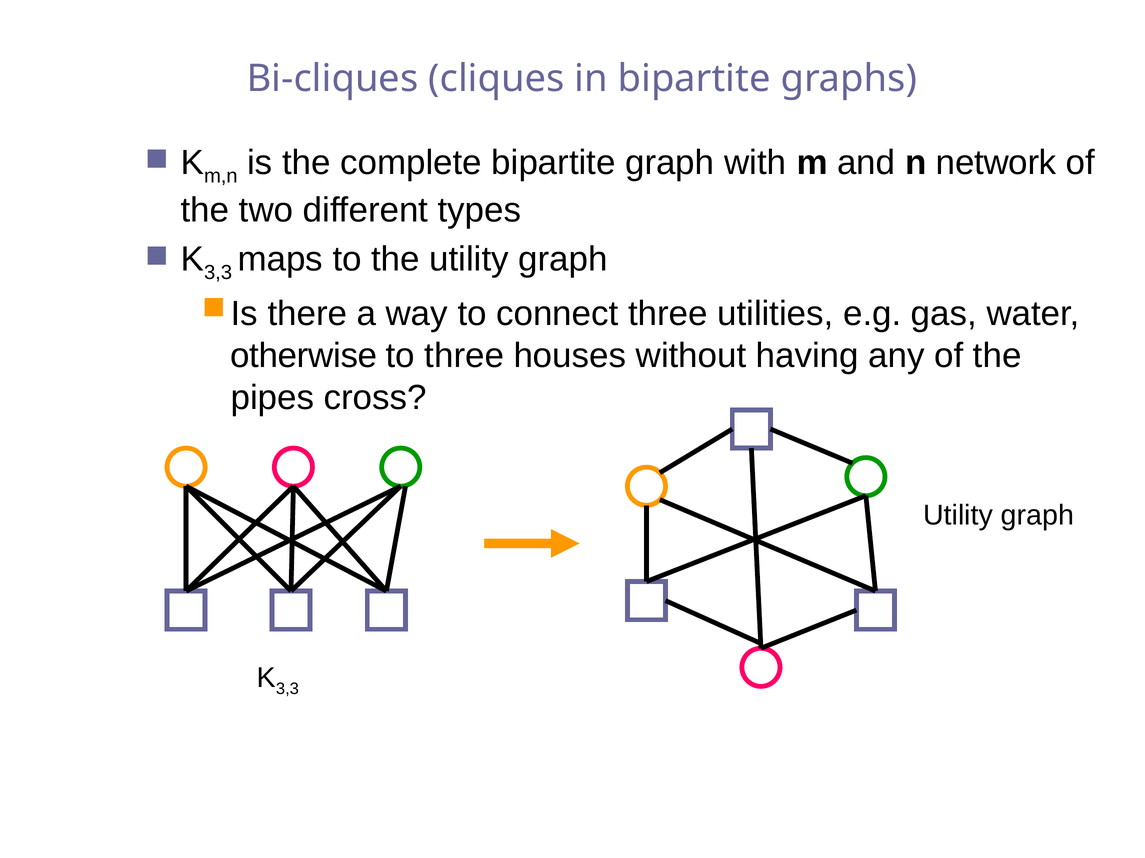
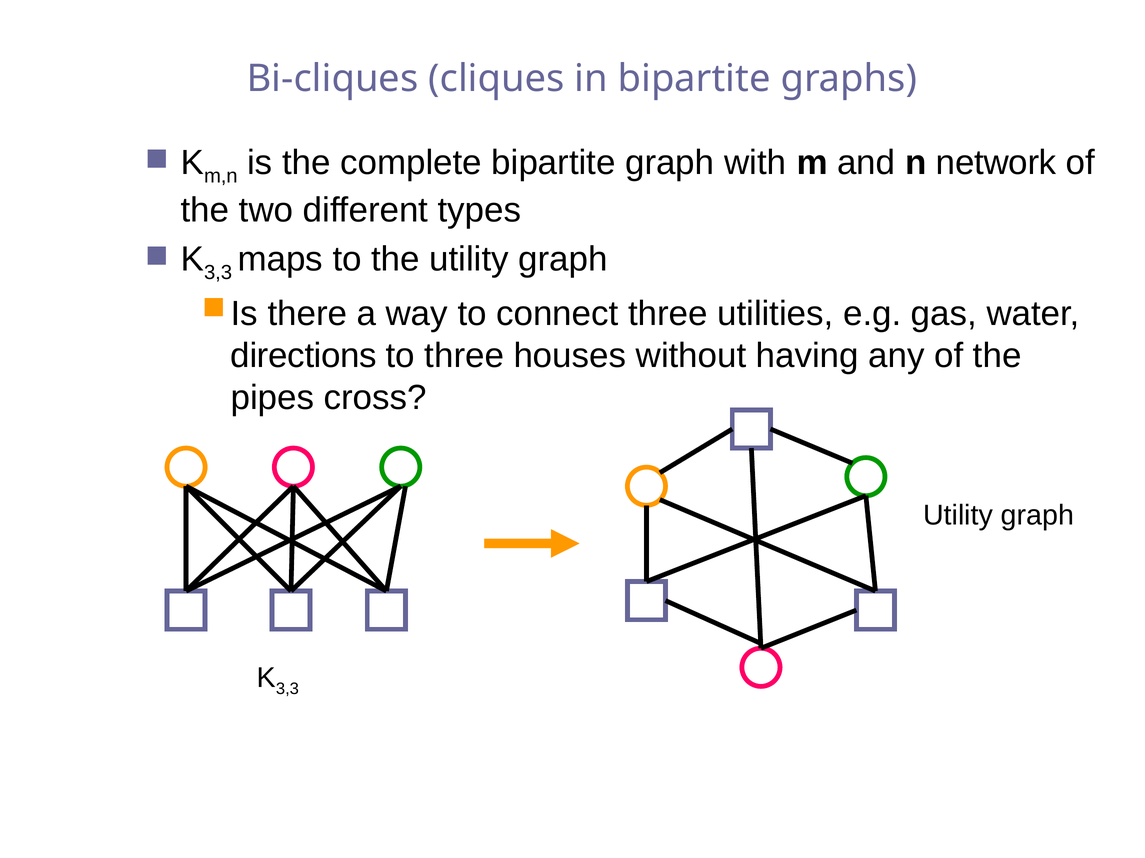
otherwise: otherwise -> directions (304, 356)
